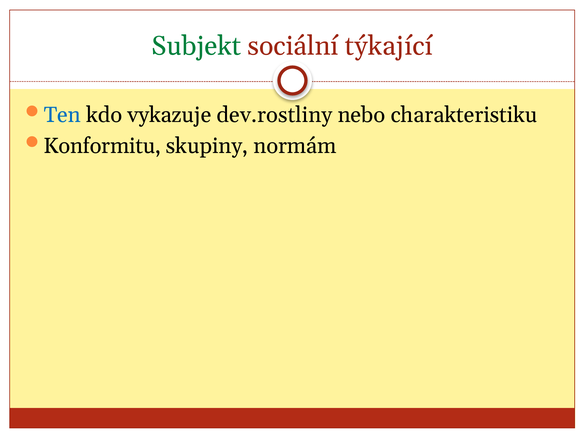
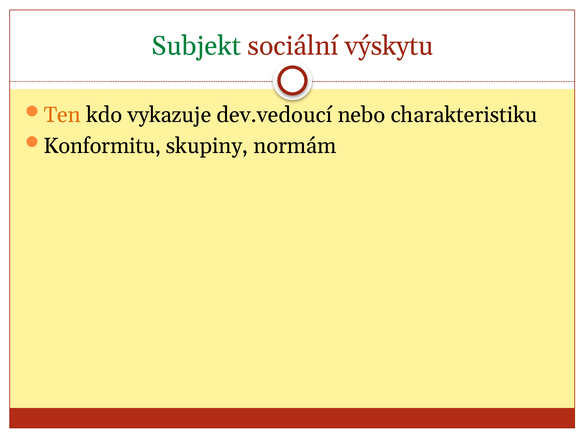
týkající: týkající -> výskytu (389, 46)
Ten colour: blue -> orange (62, 115)
dev.rostliny: dev.rostliny -> dev.vedoucí (274, 115)
